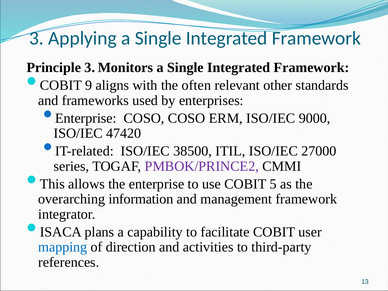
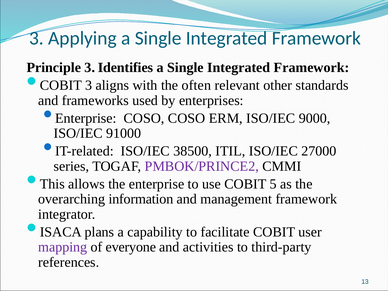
Monitors: Monitors -> Identifies (125, 68)
COBIT 9: 9 -> 3 (89, 85)
47420: 47420 -> 91000 (124, 133)
mapping colour: blue -> purple (63, 247)
direction: direction -> everyone (131, 247)
